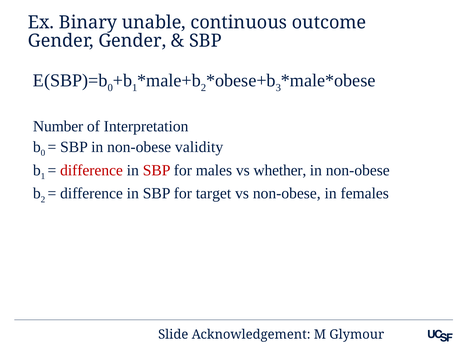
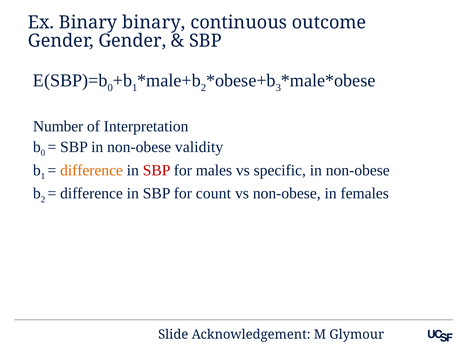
Binary unable: unable -> binary (154, 22)
difference colour: red -> orange (91, 170)
whether: whether -> specific (280, 170)
target: target -> count (213, 193)
